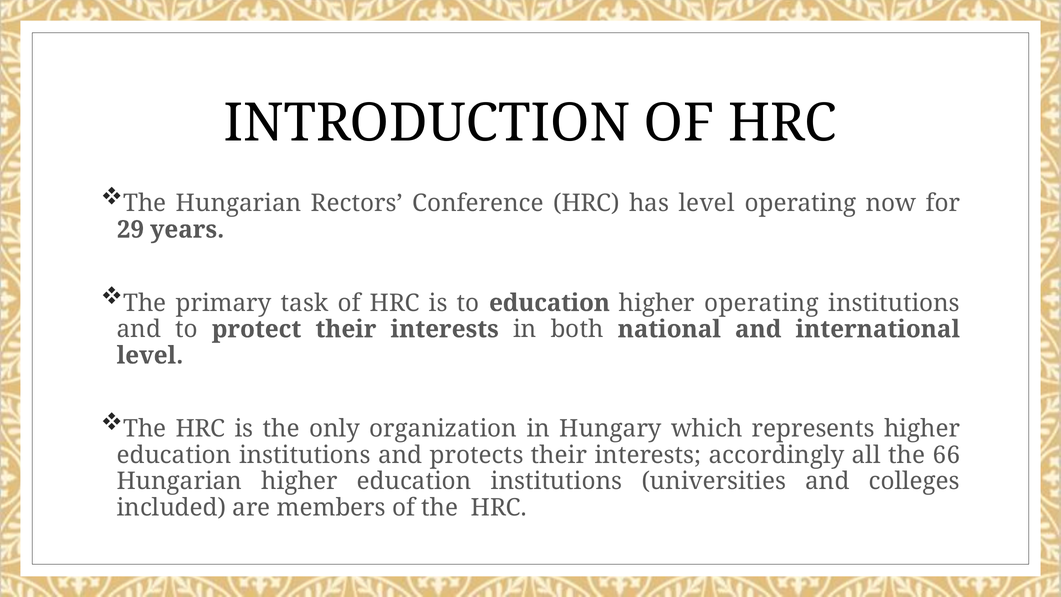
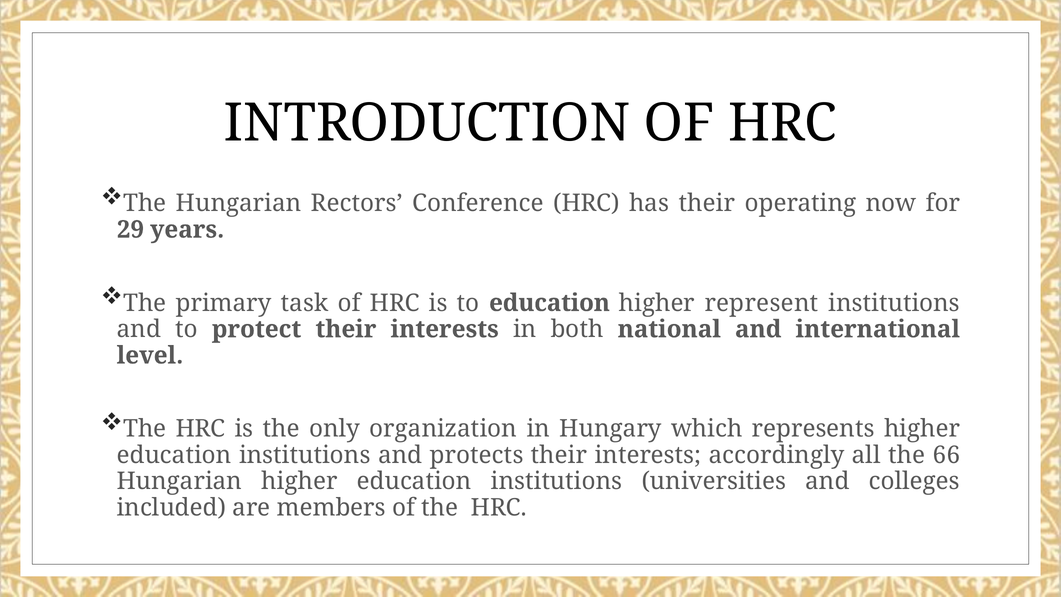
has level: level -> their (707, 203)
higher operating: operating -> represent (762, 303)
